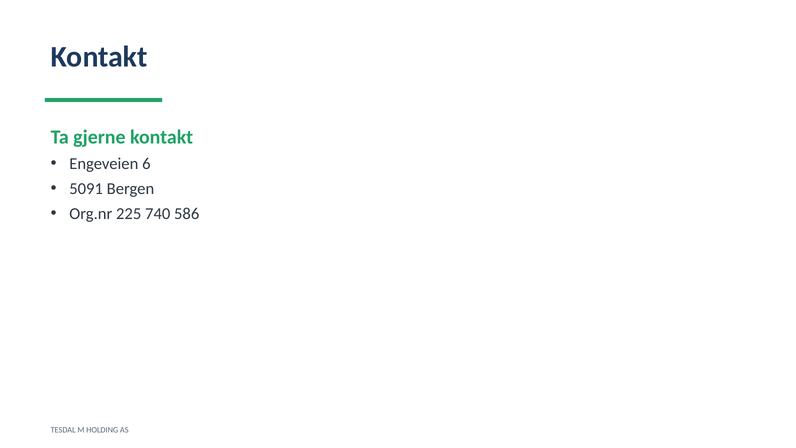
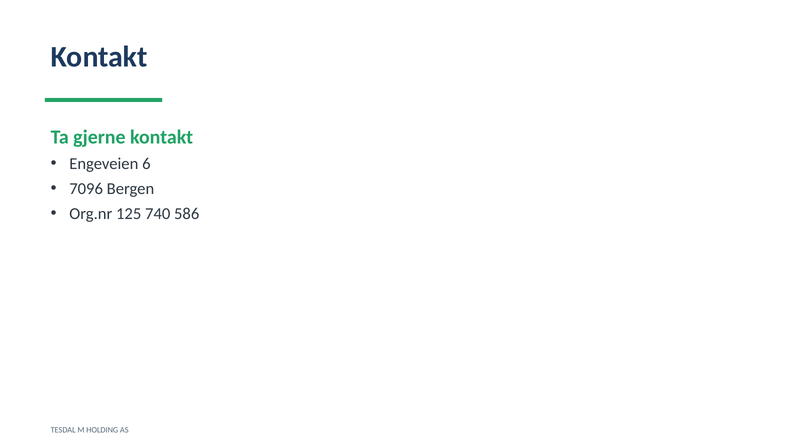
5091: 5091 -> 7096 (86, 189)
225: 225 -> 125 (129, 213)
